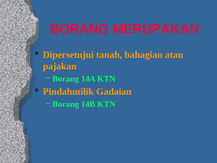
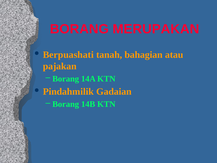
Dipersetujui: Dipersetujui -> Berpuashati (68, 55)
